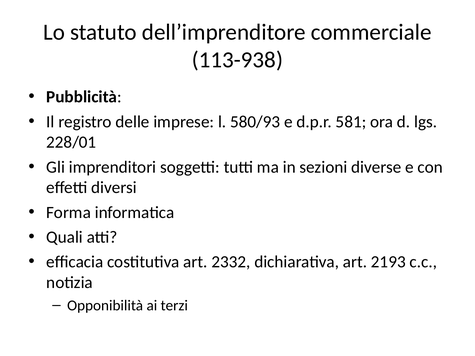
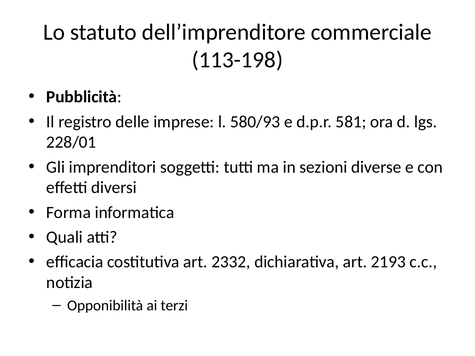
113-938: 113-938 -> 113-198 (237, 60)
